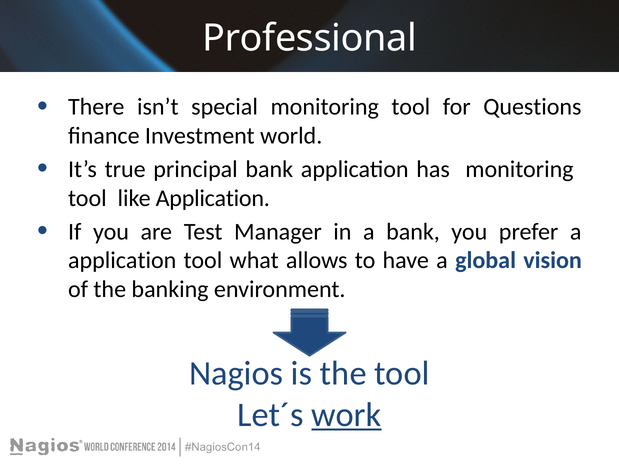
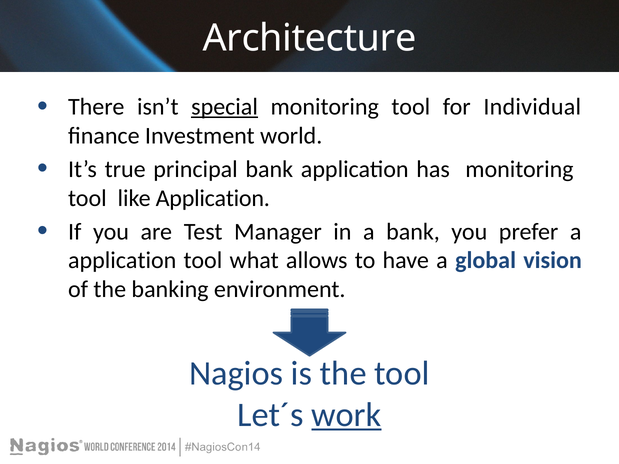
Professional: Professional -> Architecture (310, 39)
special underline: none -> present (225, 107)
Questions: Questions -> Individual (532, 107)
